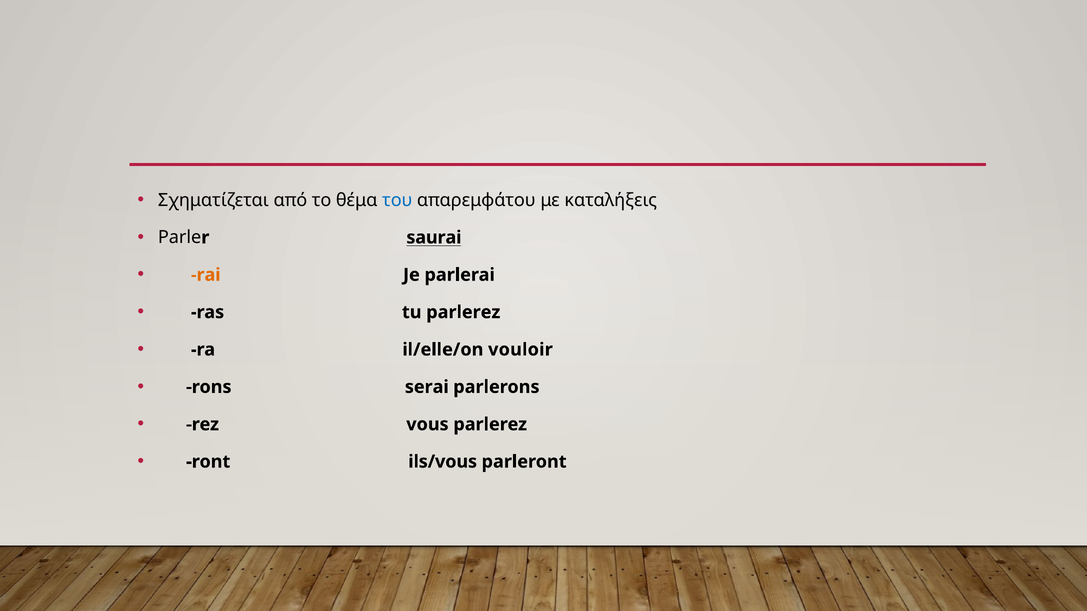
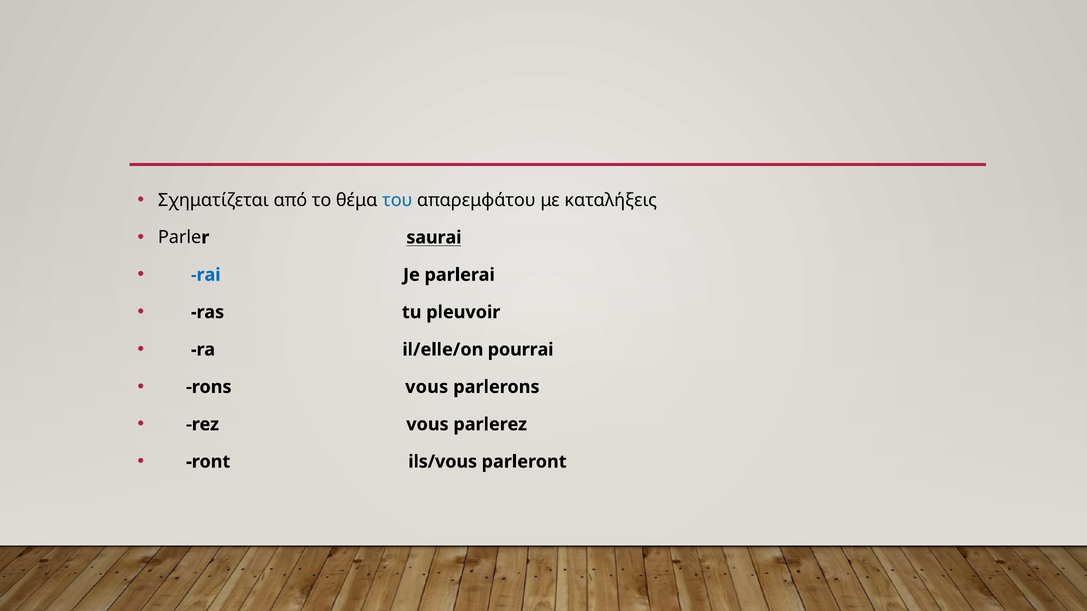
rai colour: orange -> blue (206, 275)
tu parlerez: parlerez -> pleuvoir (463, 312)
vouloir: vouloir -> pourrai (521, 350)
rons serai: serai -> vous (427, 387)
